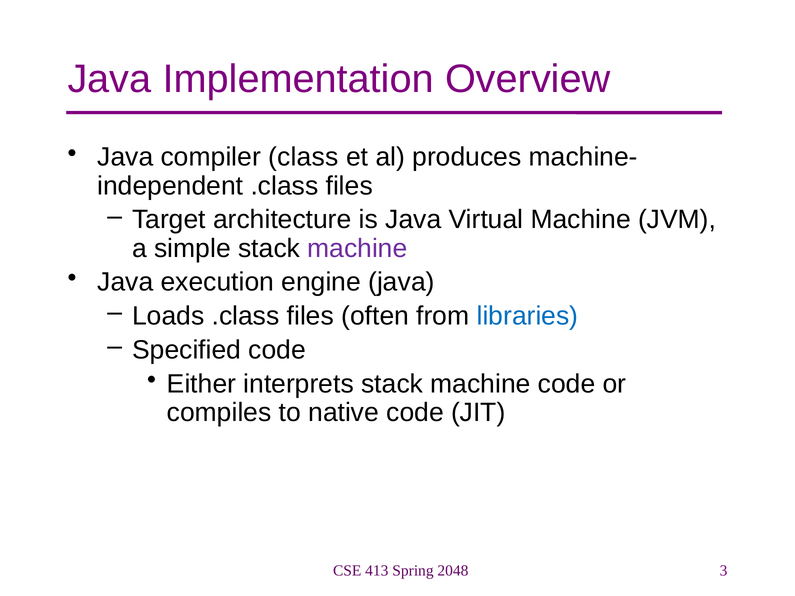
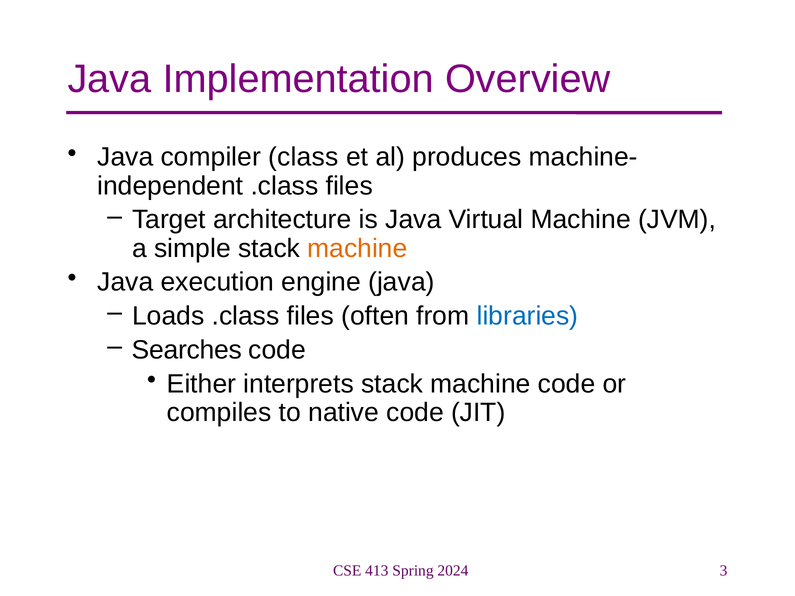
machine colour: purple -> orange (357, 248)
Specified: Specified -> Searches (187, 350)
2048: 2048 -> 2024 (453, 571)
